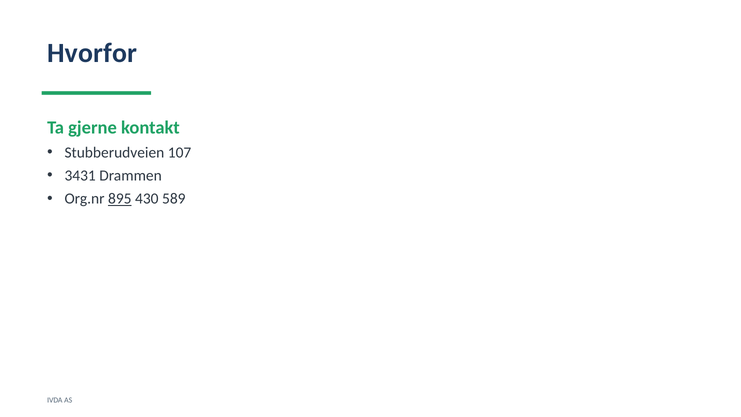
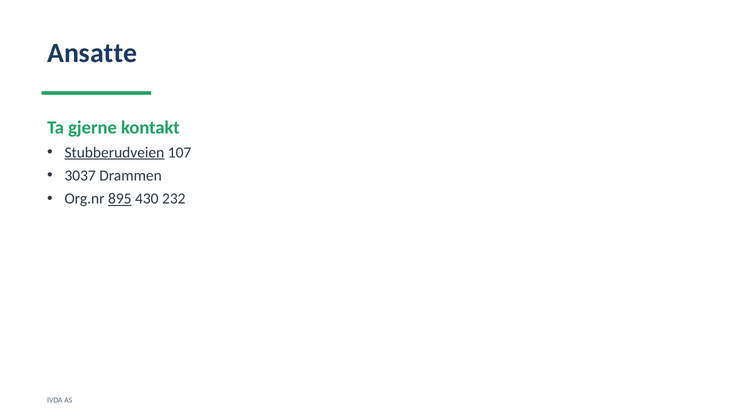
Hvorfor: Hvorfor -> Ansatte (92, 53)
Stubberudveien underline: none -> present (114, 152)
3431: 3431 -> 3037 (80, 176)
589: 589 -> 232 (174, 199)
